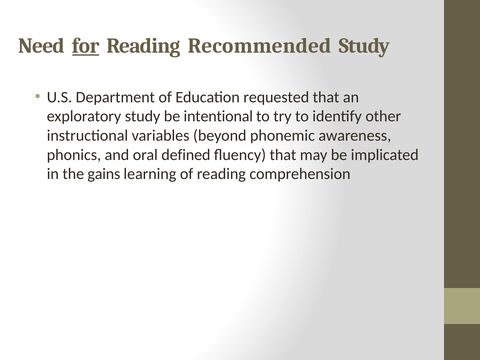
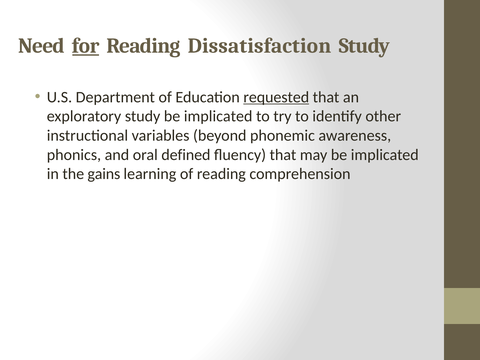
Recommended: Recommended -> Dissatisfaction (260, 46)
requested underline: none -> present (276, 97)
study be intentional: intentional -> implicated (218, 116)
